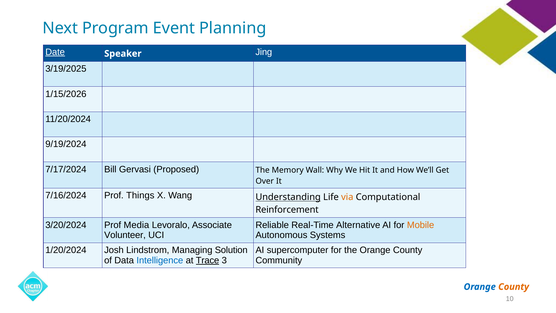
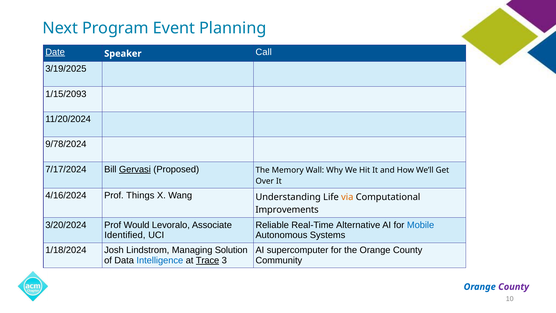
Jing: Jing -> Call (264, 52)
1/15/2026: 1/15/2026 -> 1/15/2093 (66, 94)
9/19/2024: 9/19/2024 -> 9/78/2024 (66, 144)
Gervasi underline: none -> present (135, 169)
7/16/2024: 7/16/2024 -> 4/16/2024 (66, 195)
Understanding underline: present -> none (288, 197)
Reinforcement: Reinforcement -> Improvements (287, 210)
Media: Media -> Would (137, 225)
Mobile colour: orange -> blue (421, 225)
Volunteer: Volunteer -> Identified (125, 235)
1/20/2024: 1/20/2024 -> 1/18/2024 (66, 250)
County colour: orange -> purple (514, 287)
